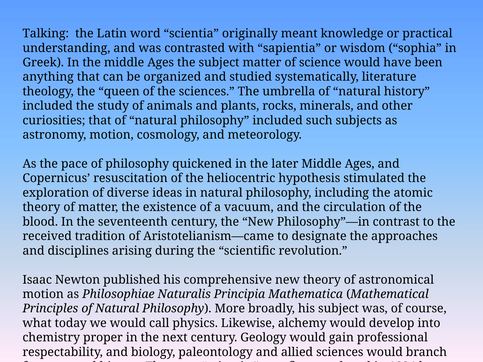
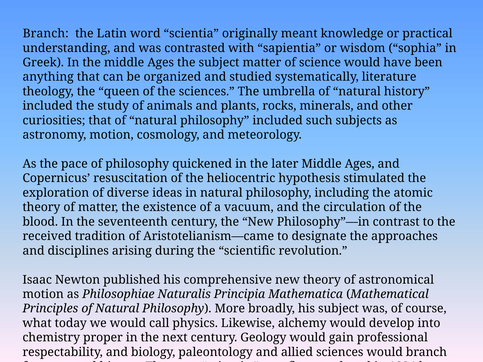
Talking: Talking -> Branch (46, 34)
